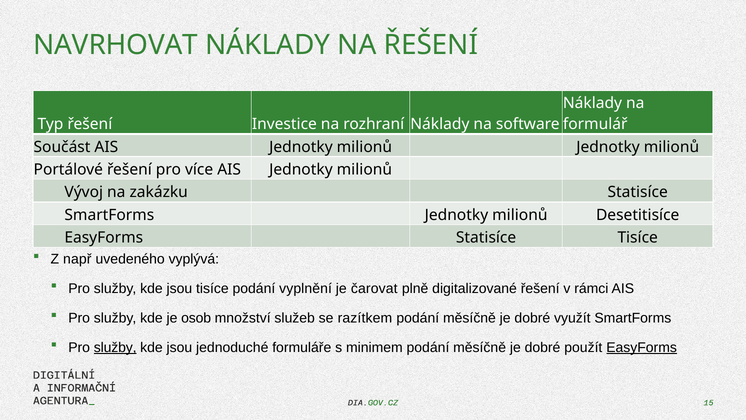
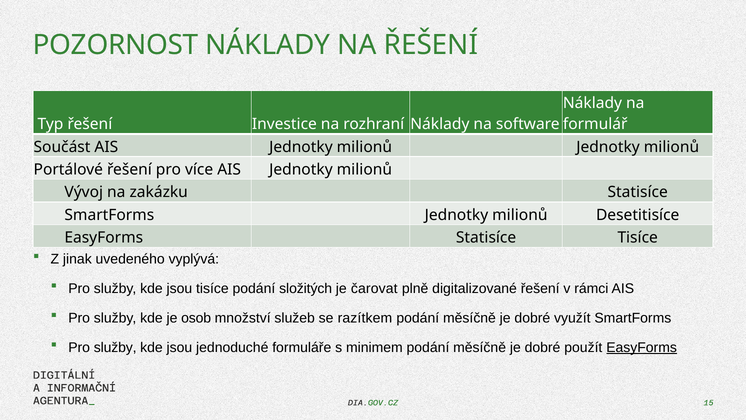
NAVRHOVAT: NAVRHOVAT -> POZORNOST (116, 45)
např: např -> jinak (77, 259)
vyplnění: vyplnění -> složitých (306, 288)
služby underline: present -> none (115, 347)
